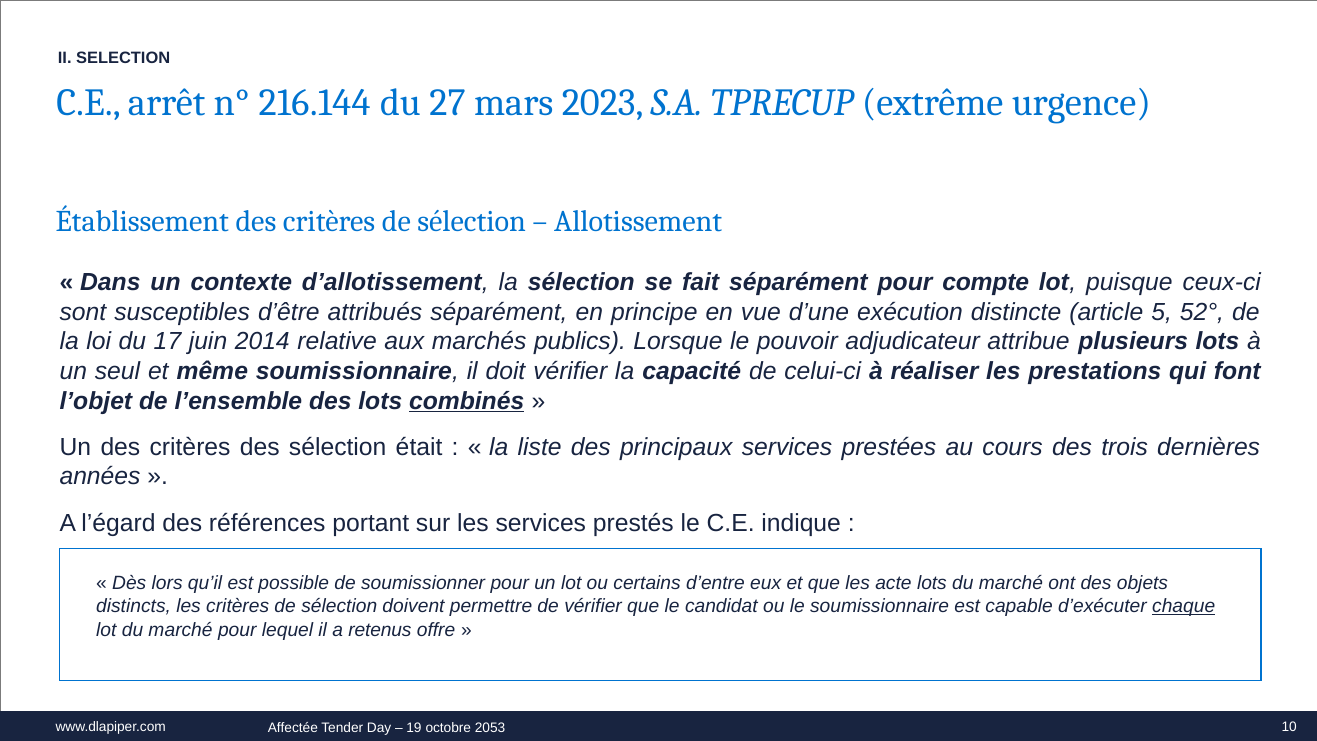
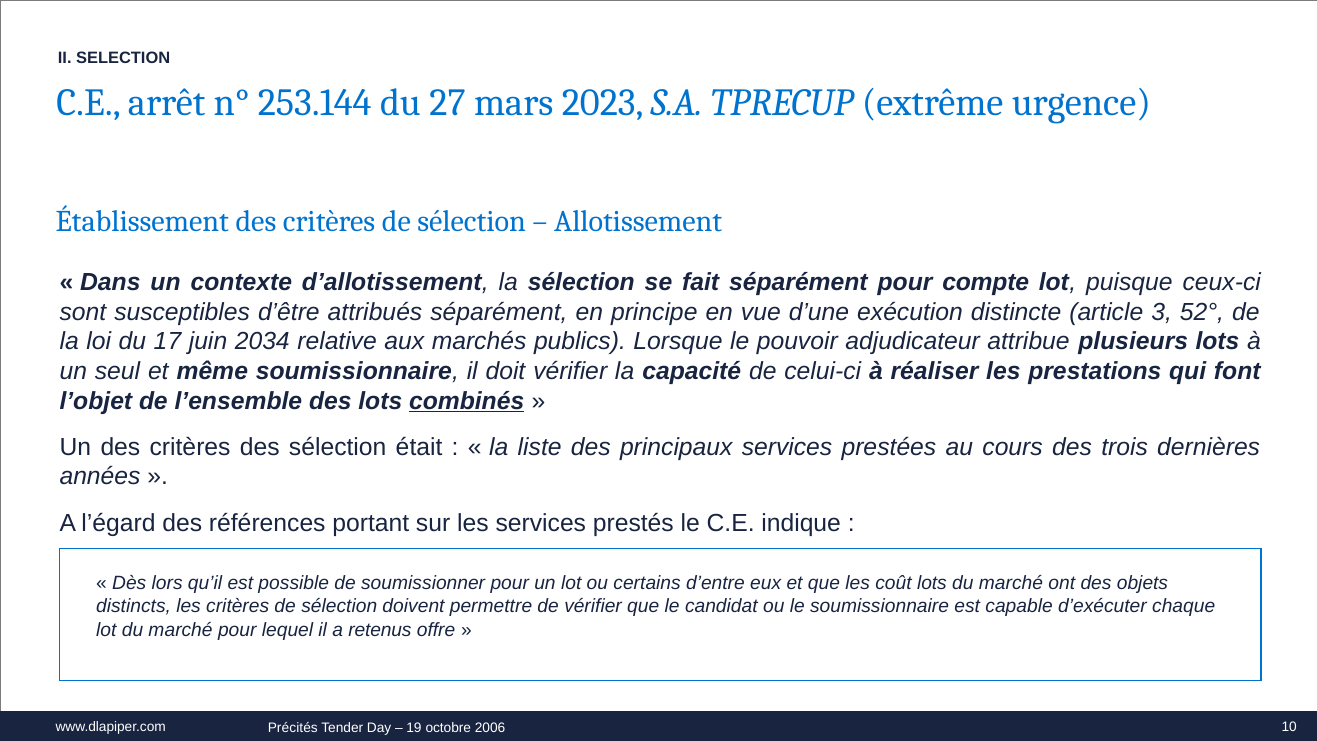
216.144: 216.144 -> 253.144 (315, 103)
5: 5 -> 3 (1162, 312)
2014: 2014 -> 2034 (262, 342)
acte: acte -> coût (893, 583)
chaque underline: present -> none (1184, 606)
Affectée: Affectée -> Précités (293, 727)
2053: 2053 -> 2006 (490, 727)
